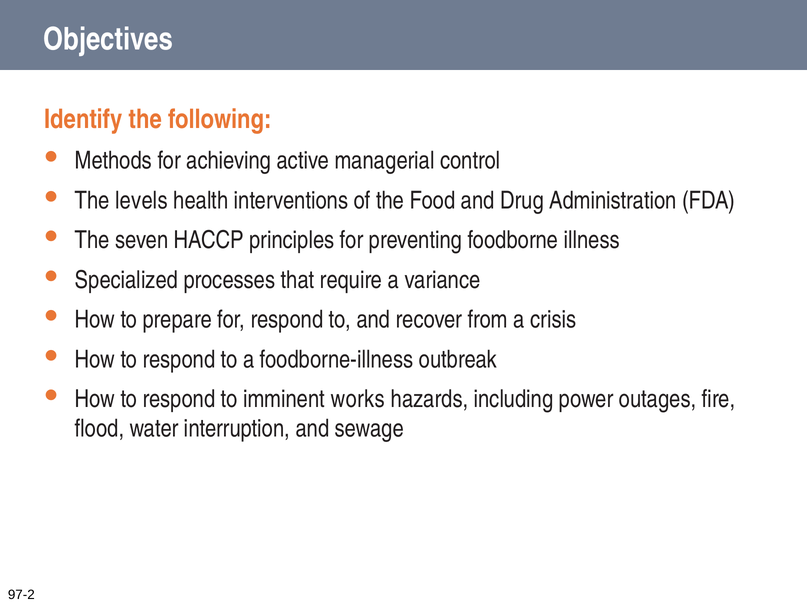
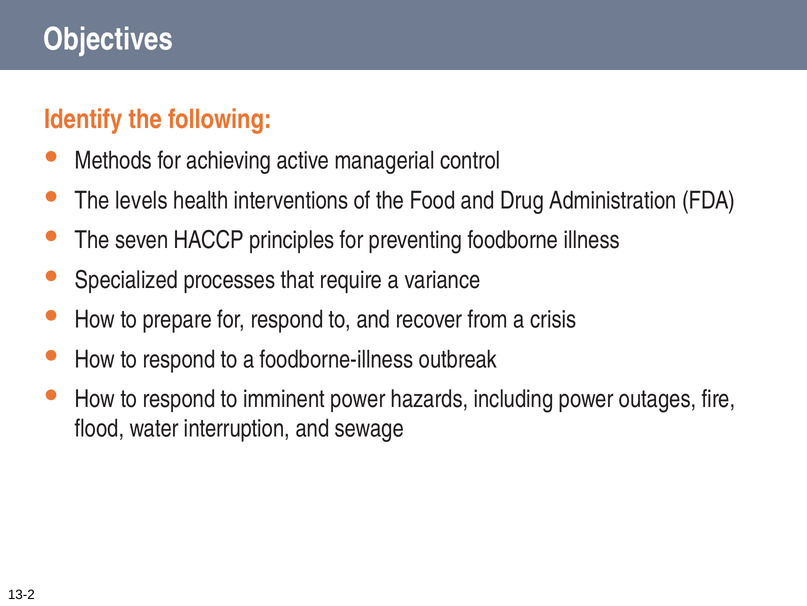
imminent works: works -> power (358, 399)
97-2: 97-2 -> 13-2 (21, 594)
